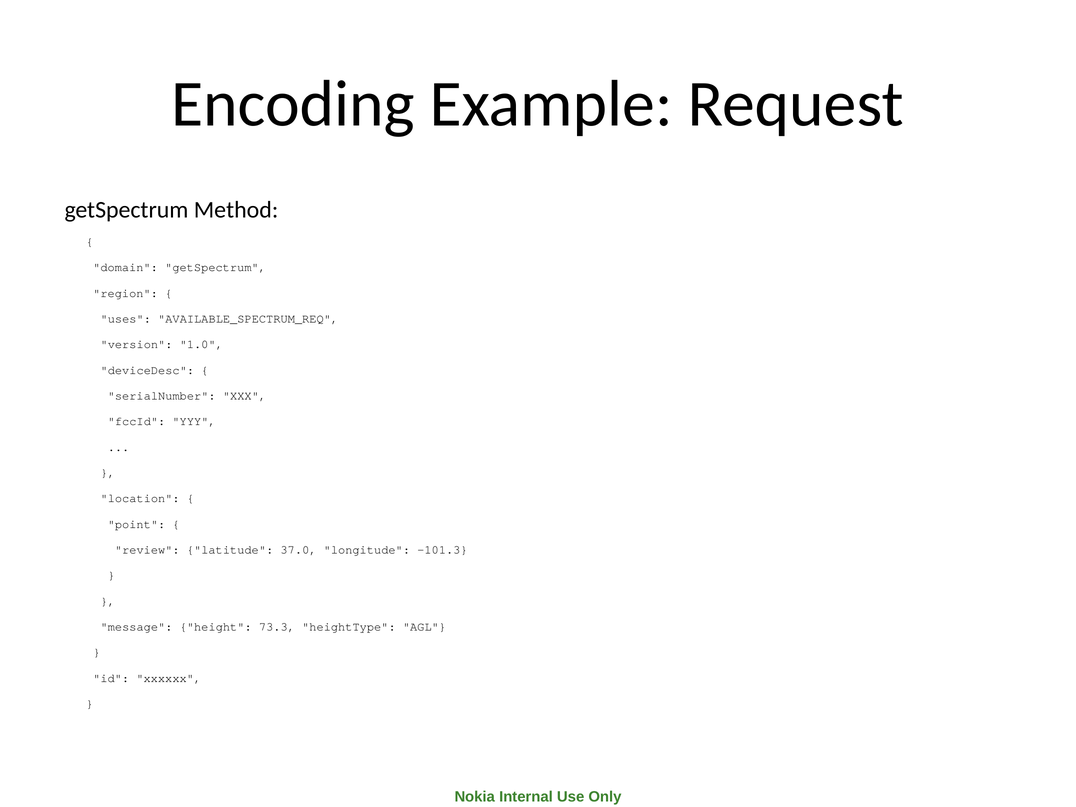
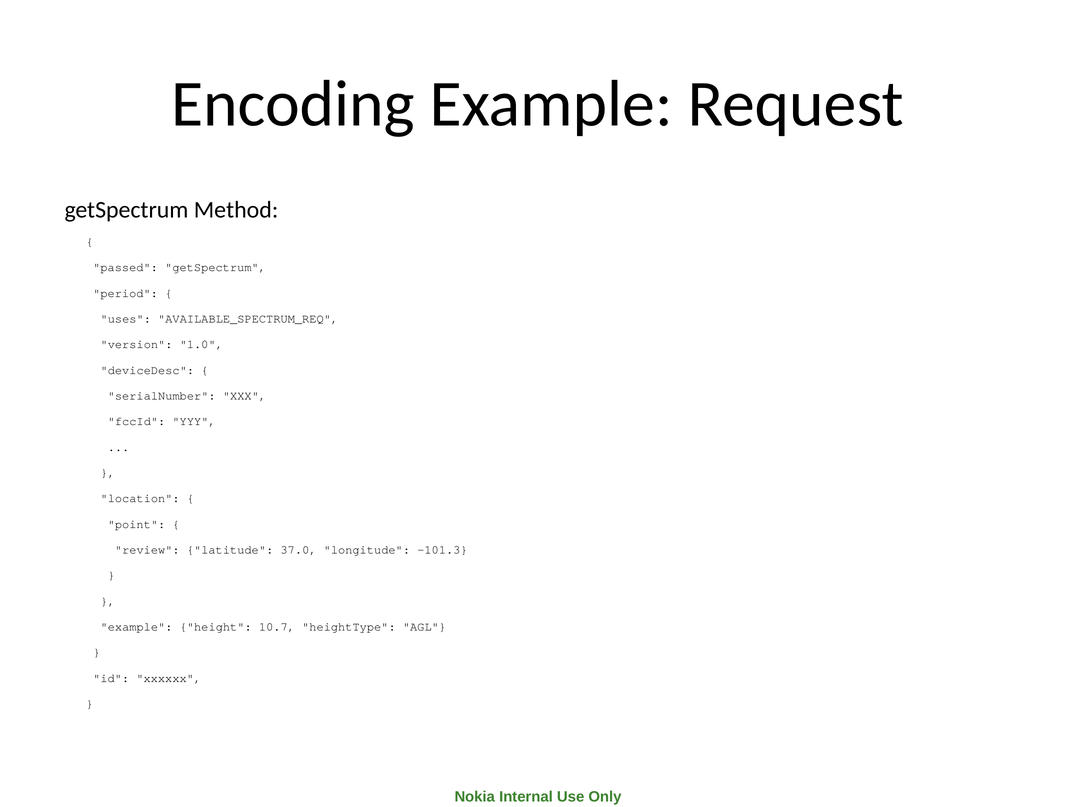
domain: domain -> passed (126, 267)
region: region -> period (126, 293)
message: message -> example (137, 627)
73.3: 73.3 -> 10.7 (277, 627)
